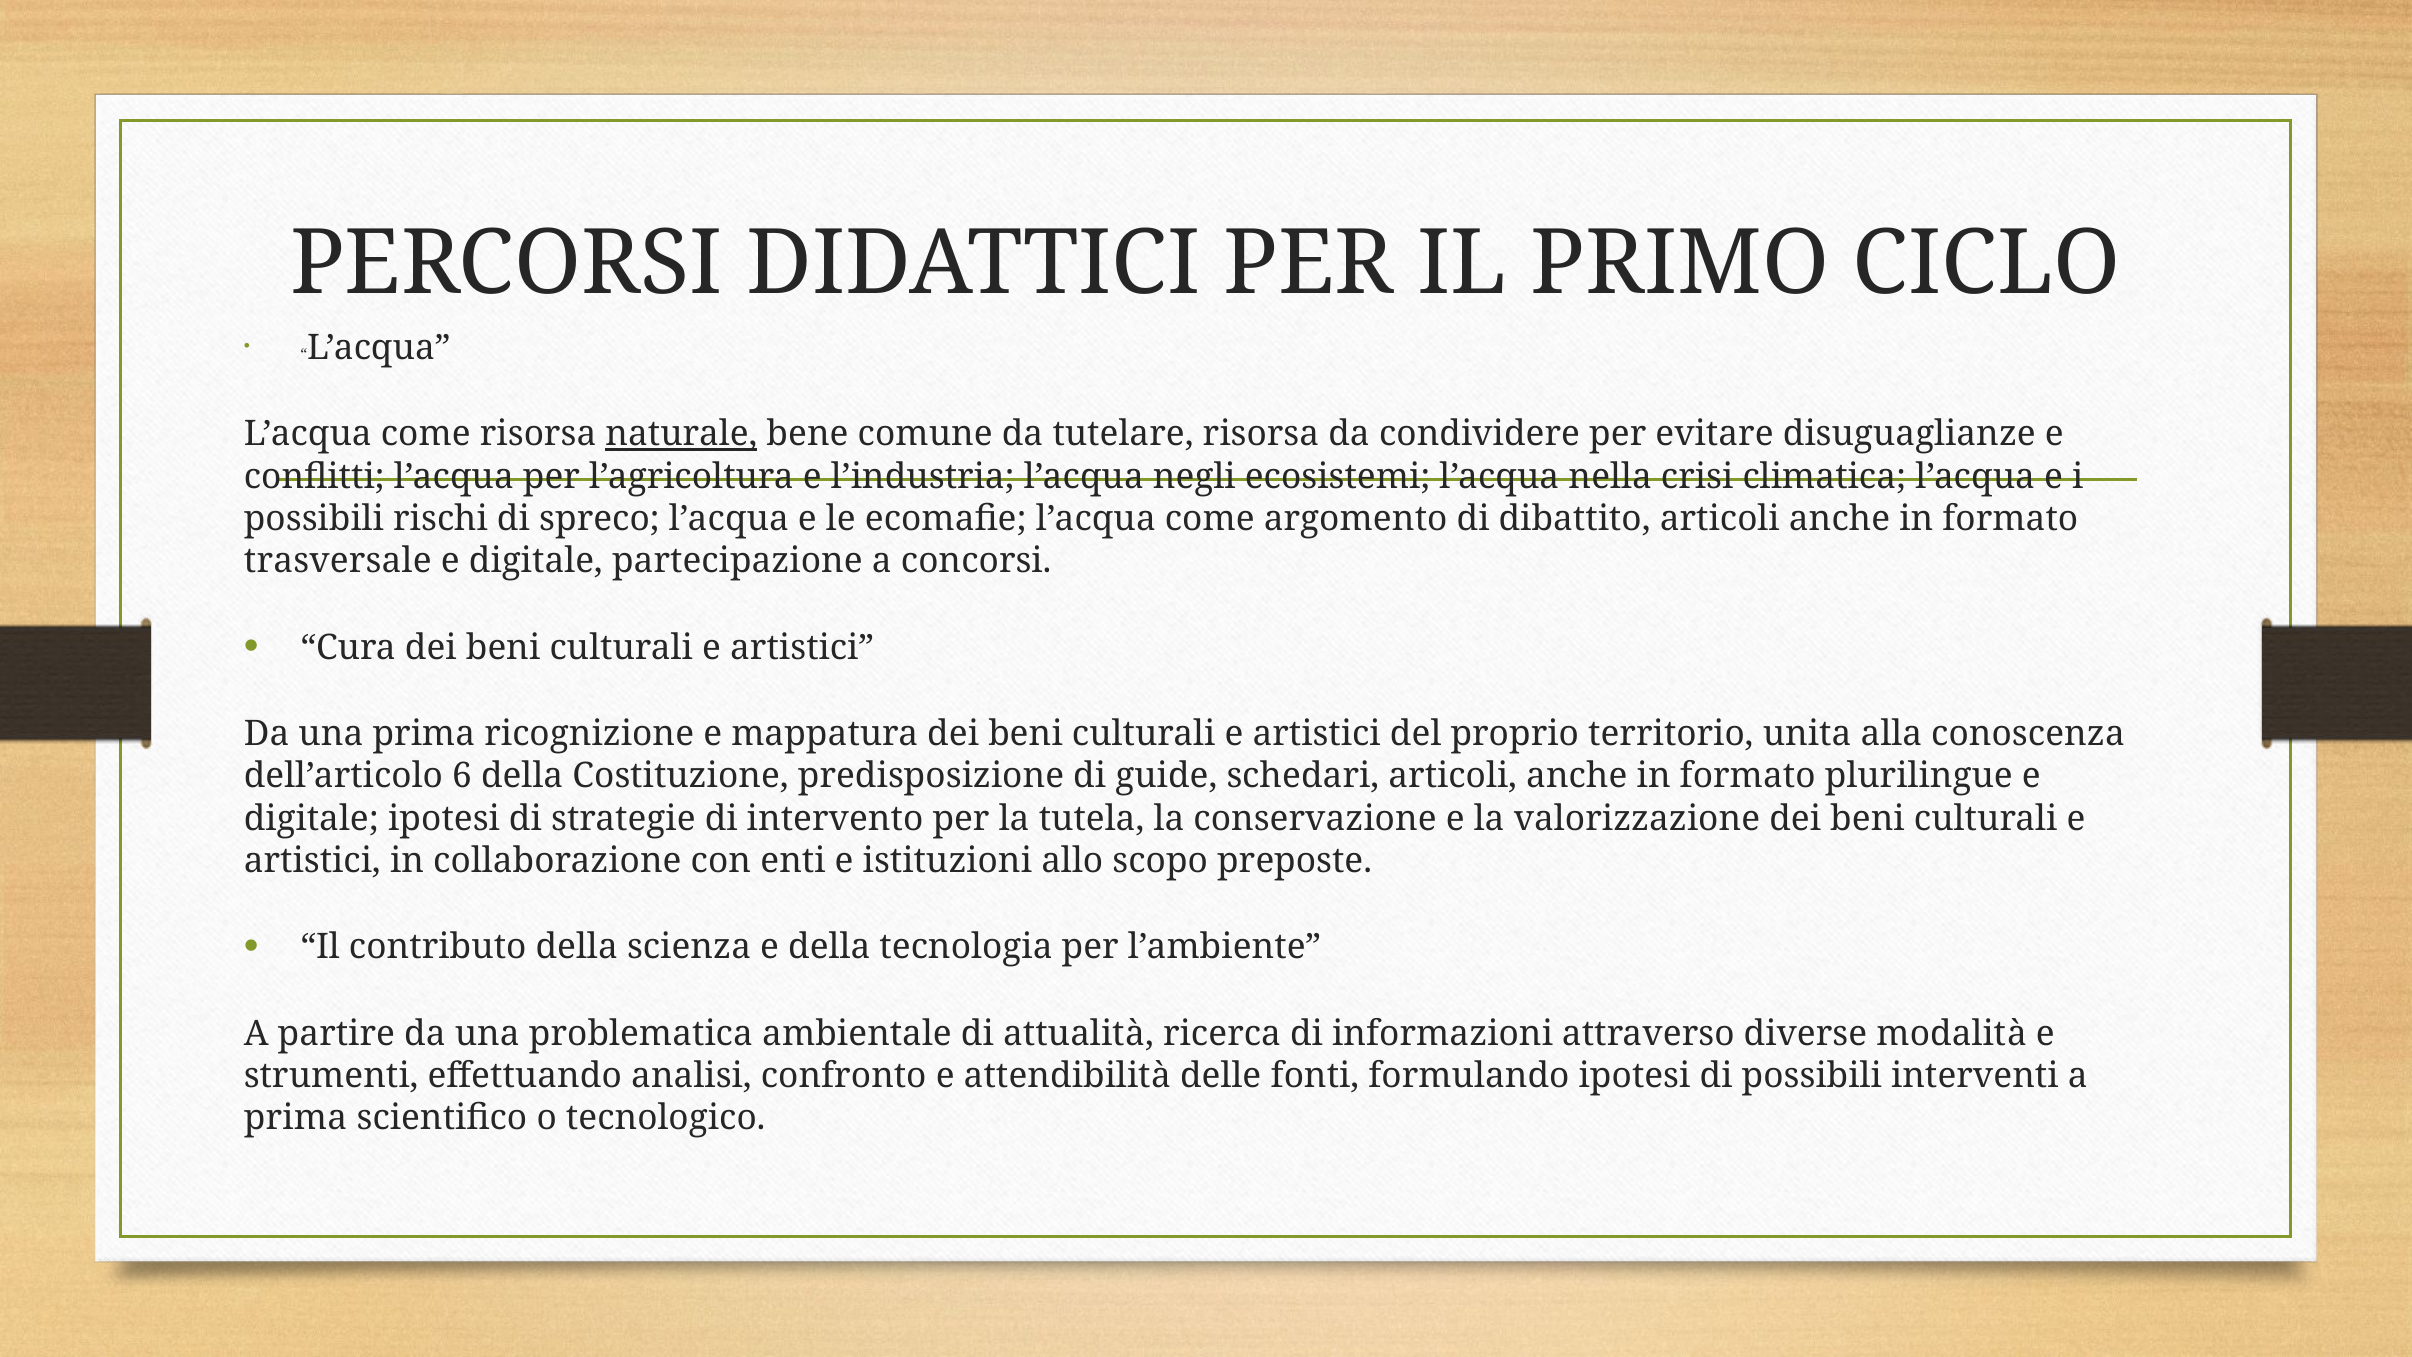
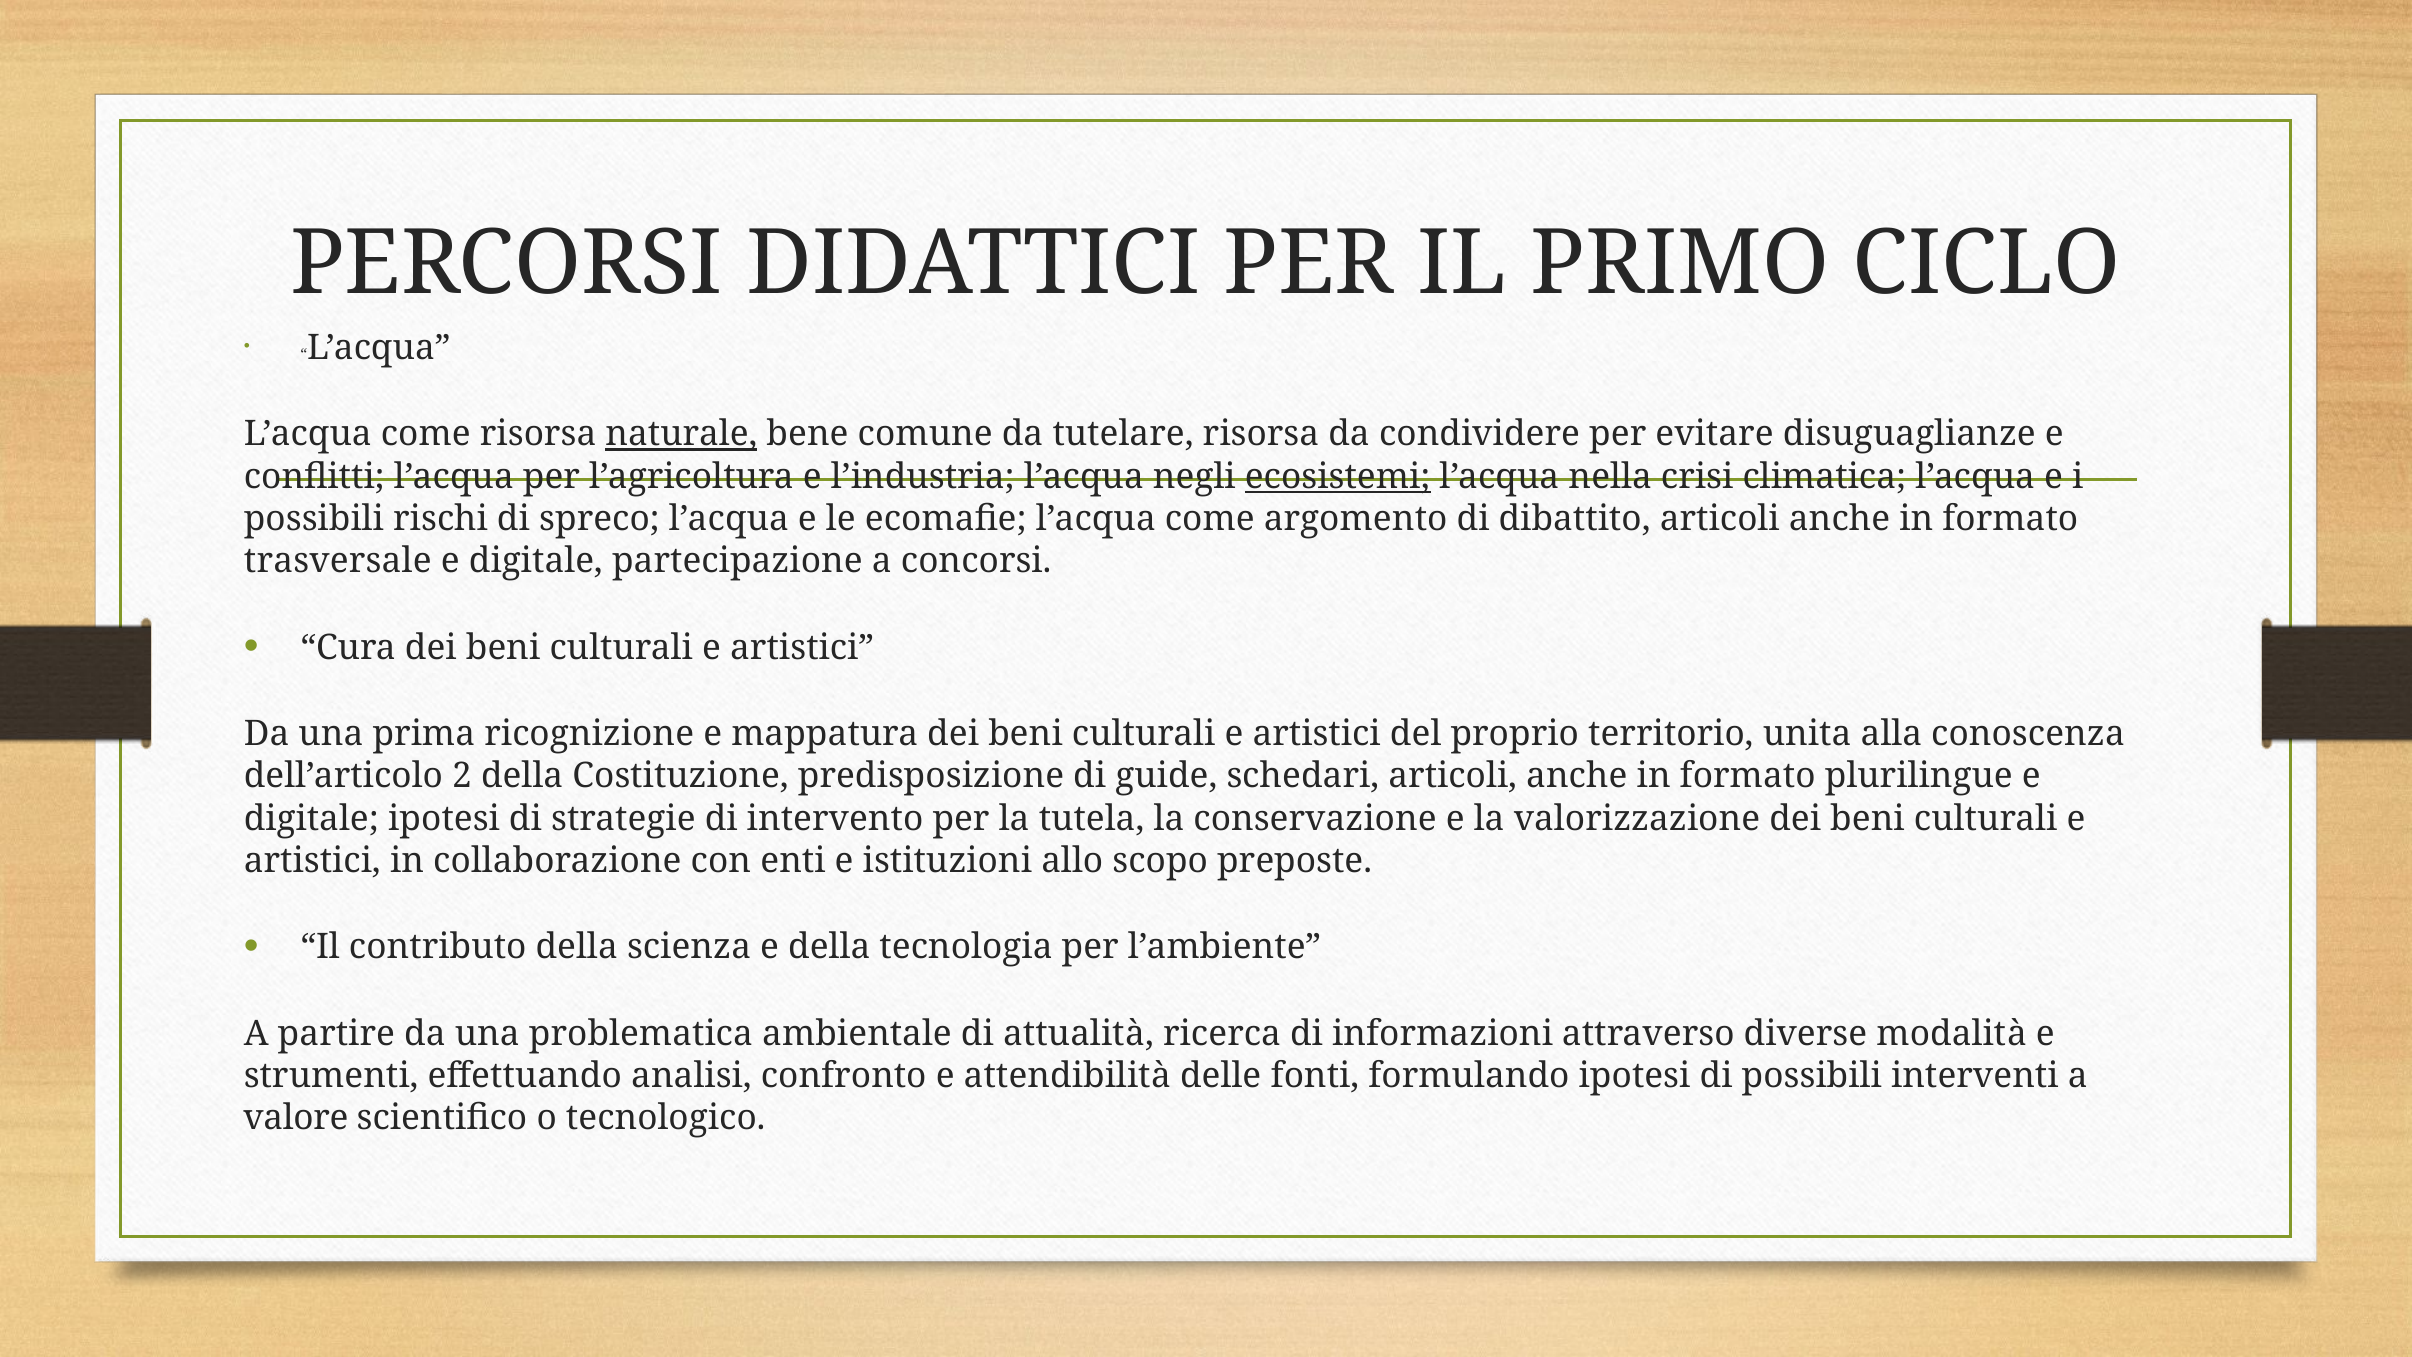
ecosistemi underline: none -> present (1338, 477)
6: 6 -> 2 (462, 776)
prima: prima -> valore (296, 1118)
